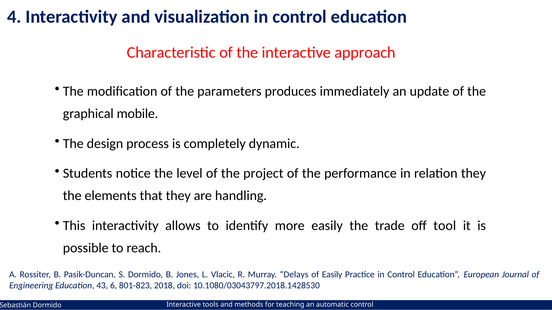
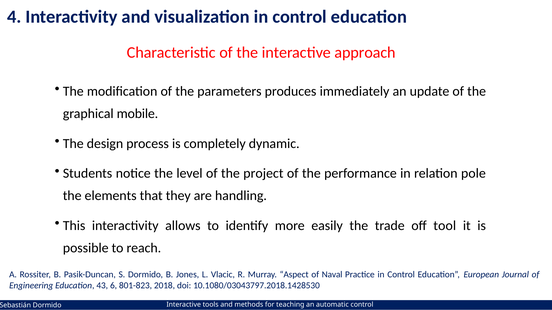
relation they: they -> pole (473, 174)
Delays: Delays -> Aspect (294, 275)
of Easily: Easily -> Naval (332, 275)
